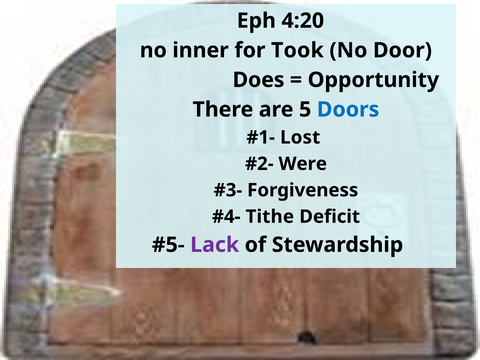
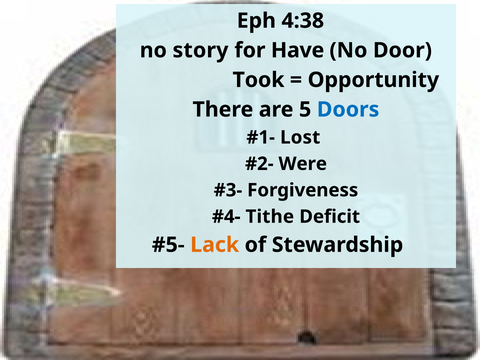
4:20: 4:20 -> 4:38 (303, 21)
inner: inner -> story (200, 50)
Took: Took -> Have (298, 50)
Does: Does -> Took (258, 80)
Lack colour: purple -> orange (215, 245)
